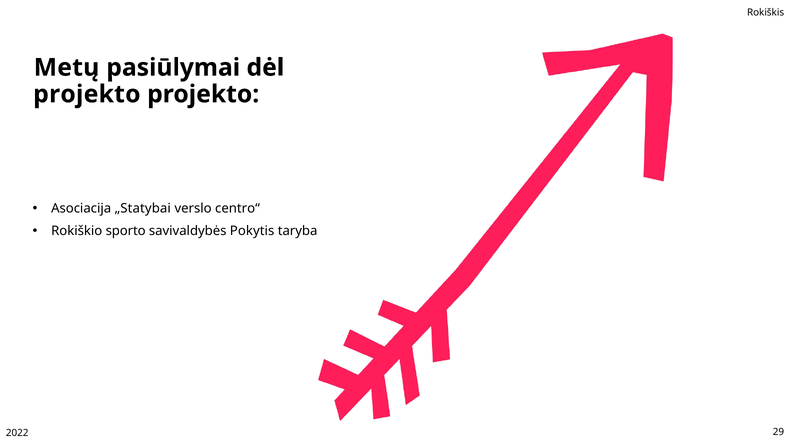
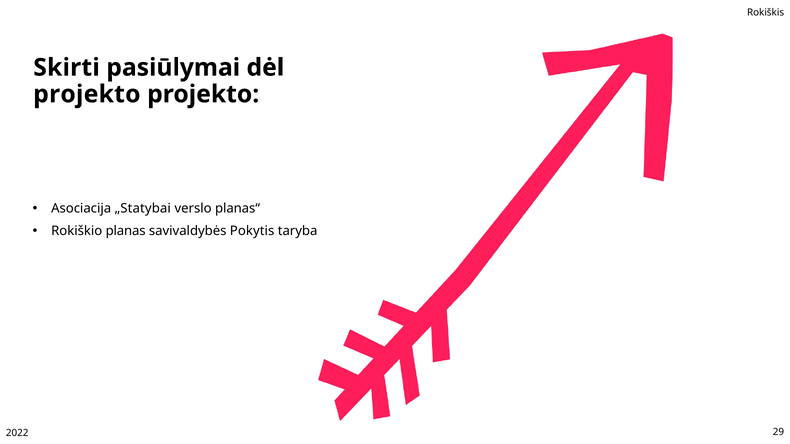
Metų: Metų -> Skirti (66, 68)
centro“: centro“ -> planas“ (238, 209)
sporto: sporto -> planas (126, 231)
